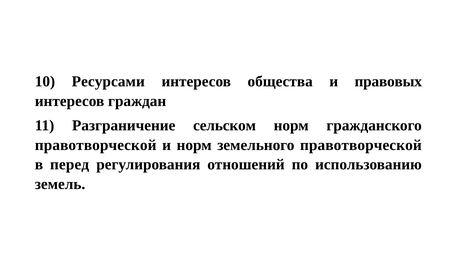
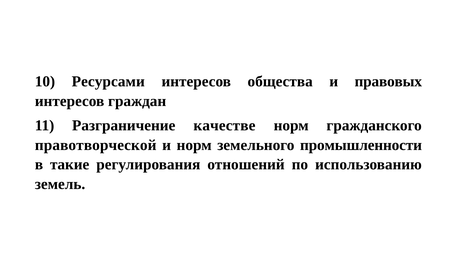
сельском: сельском -> качестве (224, 125)
земельного правотворческой: правотворческой -> промышленности (361, 145)
перед: перед -> такие (70, 165)
